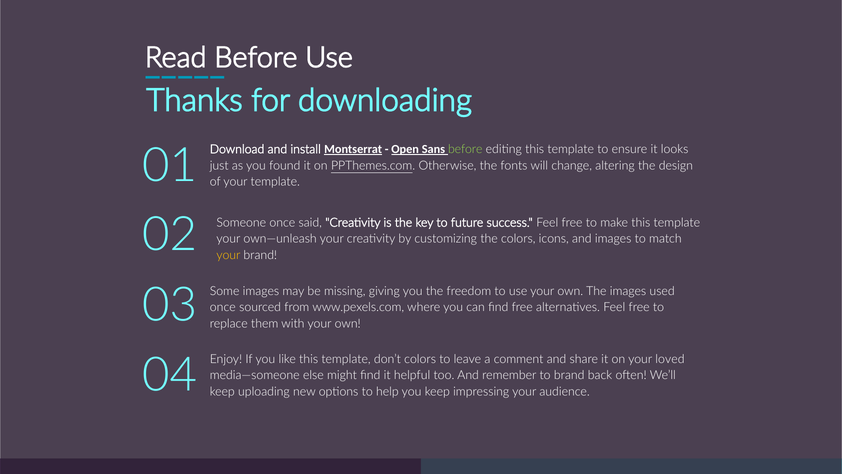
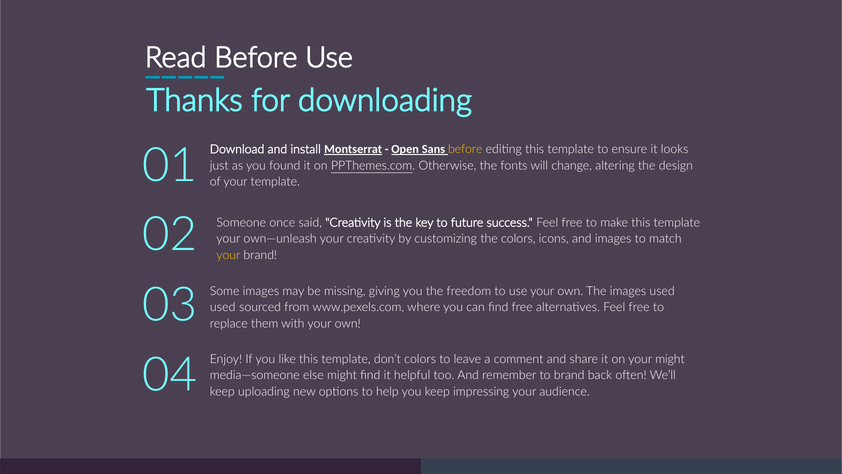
before colour: light green -> yellow (465, 149)
once: once -> used (223, 307)
your loved: loved -> might (670, 359)
